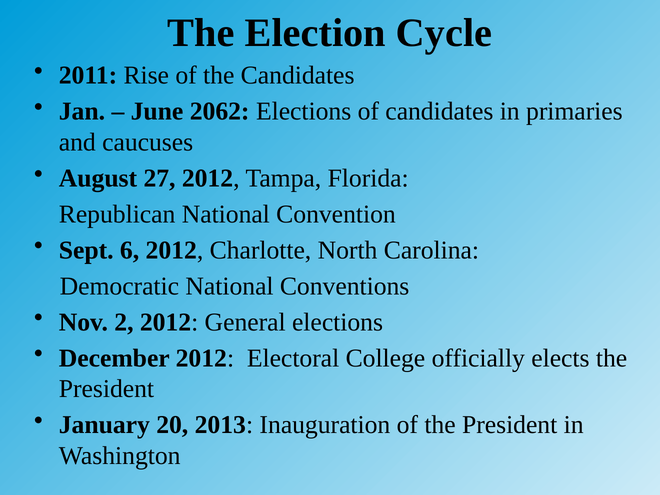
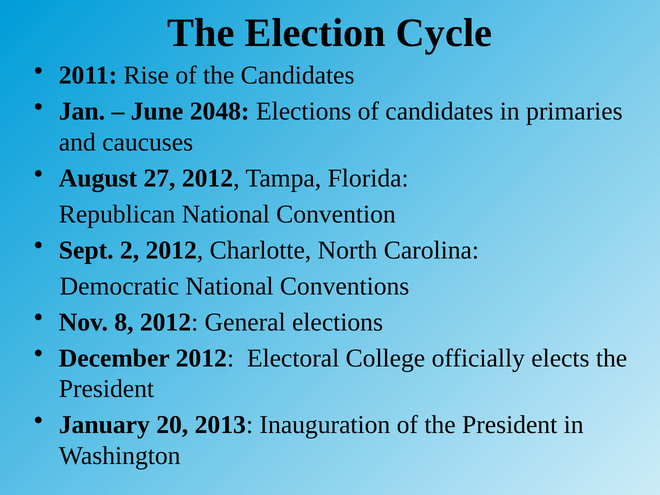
2062: 2062 -> 2048 (220, 111)
6: 6 -> 2 (130, 250)
2: 2 -> 8 (124, 322)
